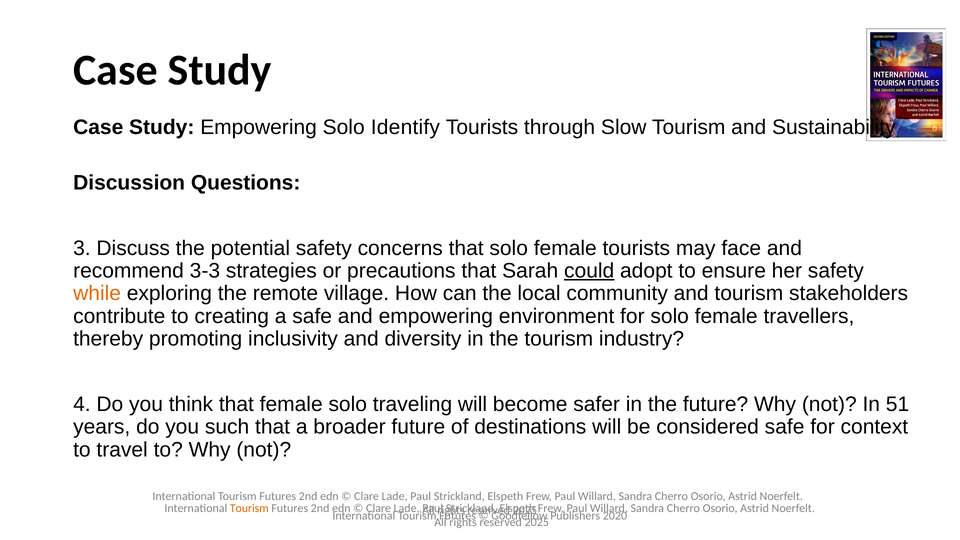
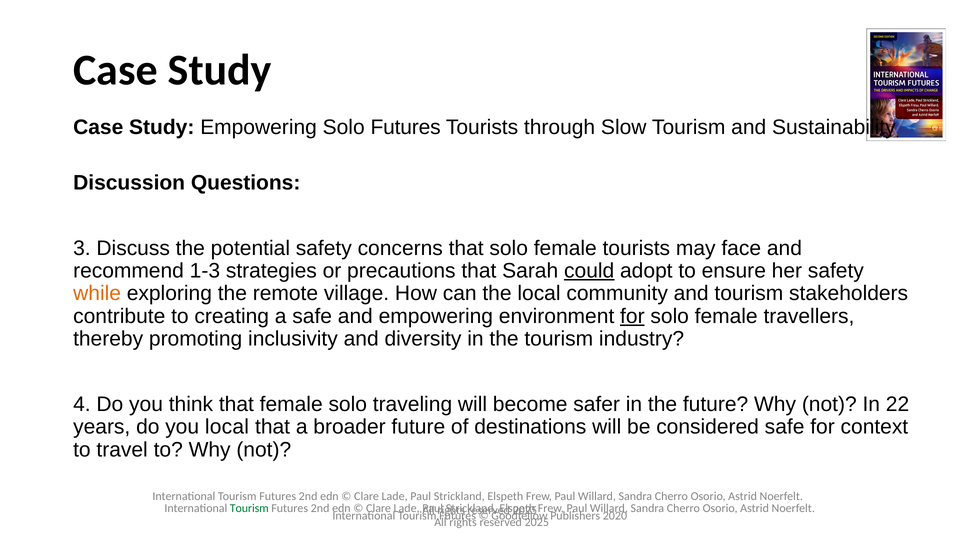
Solo Identify: Identify -> Futures (406, 127)
3-3: 3-3 -> 1-3 (205, 271)
for underline: none -> present (632, 316)
51: 51 -> 22 (898, 404)
you such: such -> local (227, 427)
Tourism colour: orange -> green (249, 508)
